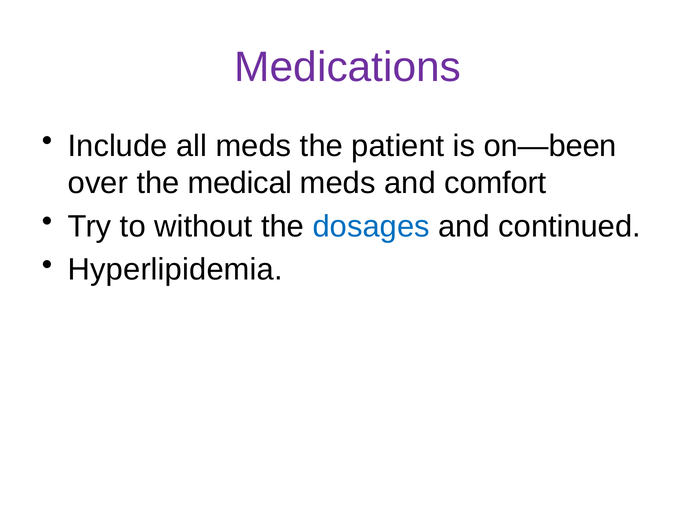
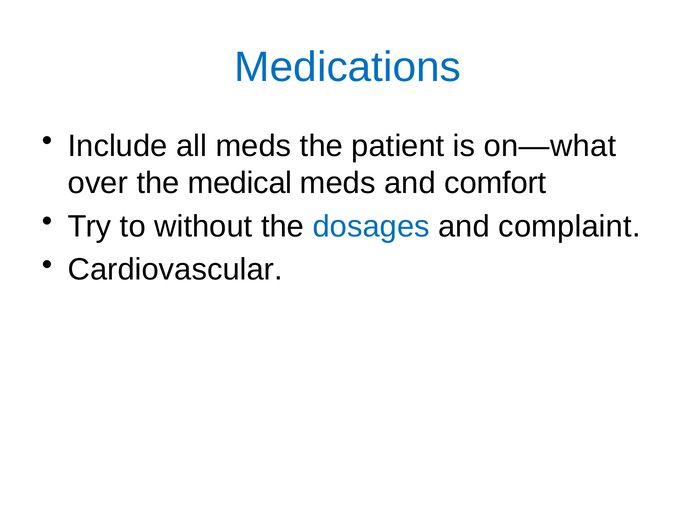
Medications colour: purple -> blue (348, 67)
on—been: on—been -> on—what (550, 146)
continued: continued -> complaint (570, 226)
Hyperlipidemia: Hyperlipidemia -> Cardiovascular (175, 270)
